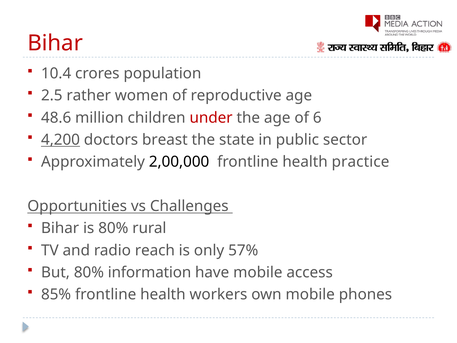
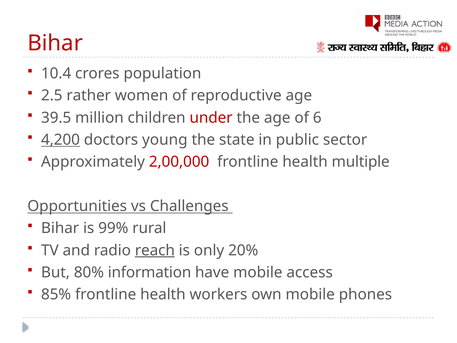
48.6: 48.6 -> 39.5 (56, 118)
breast: breast -> young (165, 140)
2,00,000 colour: black -> red (179, 162)
practice: practice -> multiple (361, 162)
is 80%: 80% -> 99% (113, 228)
reach underline: none -> present (155, 250)
57%: 57% -> 20% (243, 250)
